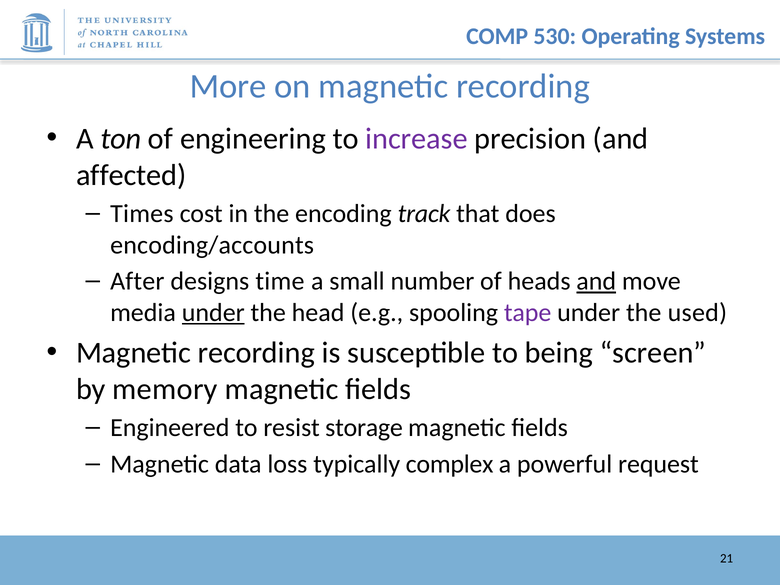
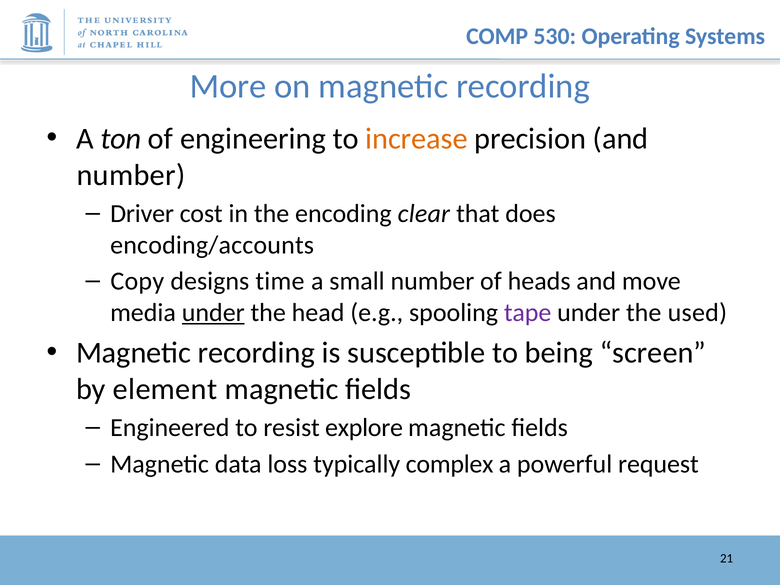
increase colour: purple -> orange (417, 139)
affected: affected -> number (131, 175)
Times: Times -> Driver (142, 214)
track: track -> clear (424, 214)
After: After -> Copy (137, 281)
and underline: present -> none (596, 281)
memory: memory -> element (165, 389)
storage: storage -> explore (364, 428)
